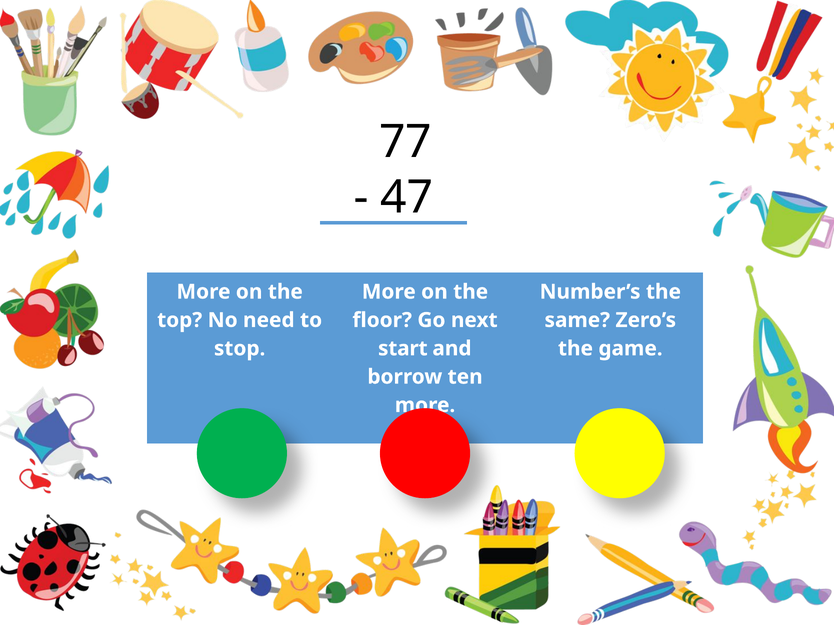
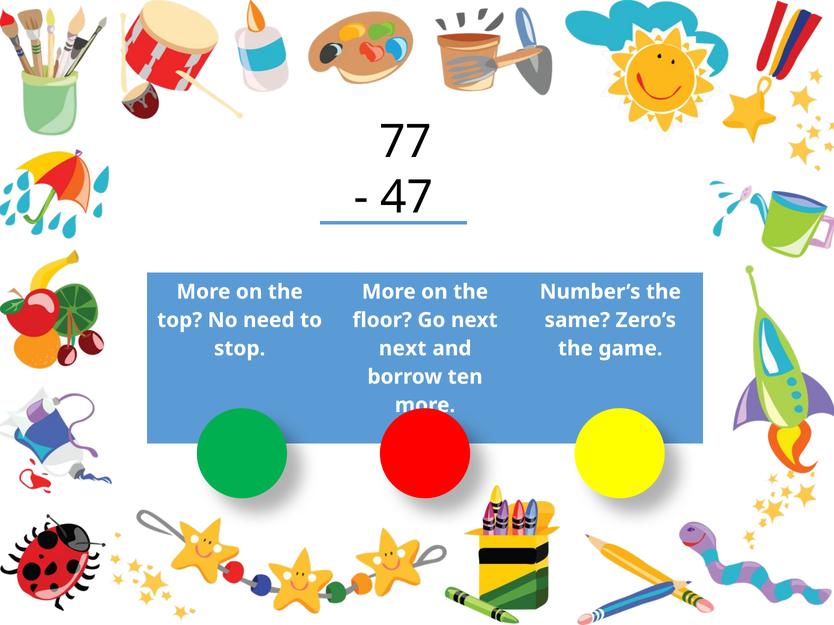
start: start -> next (403, 349)
